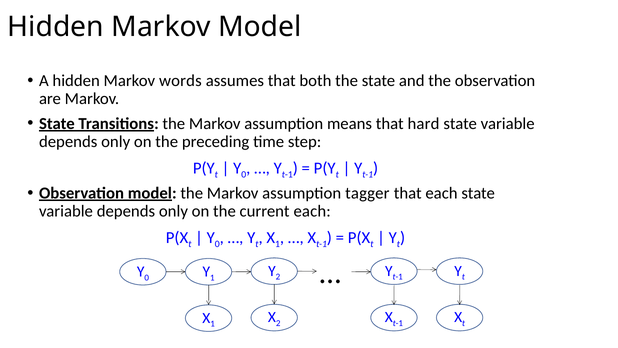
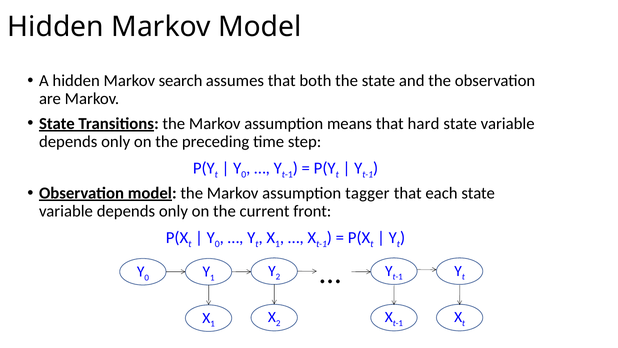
words: words -> search (181, 81)
current each: each -> front (312, 211)
